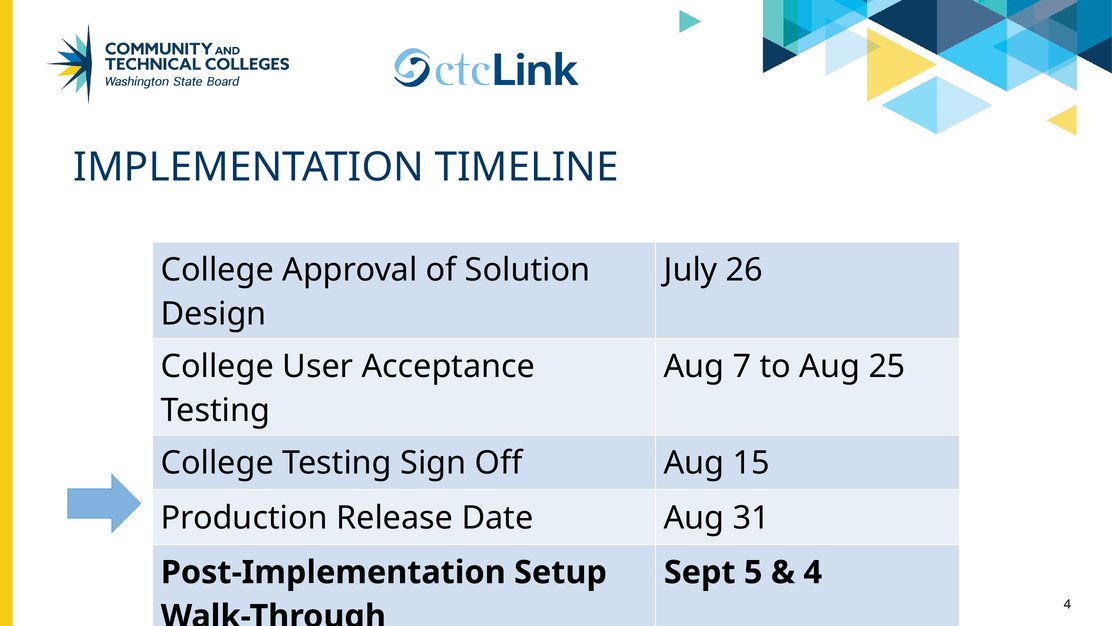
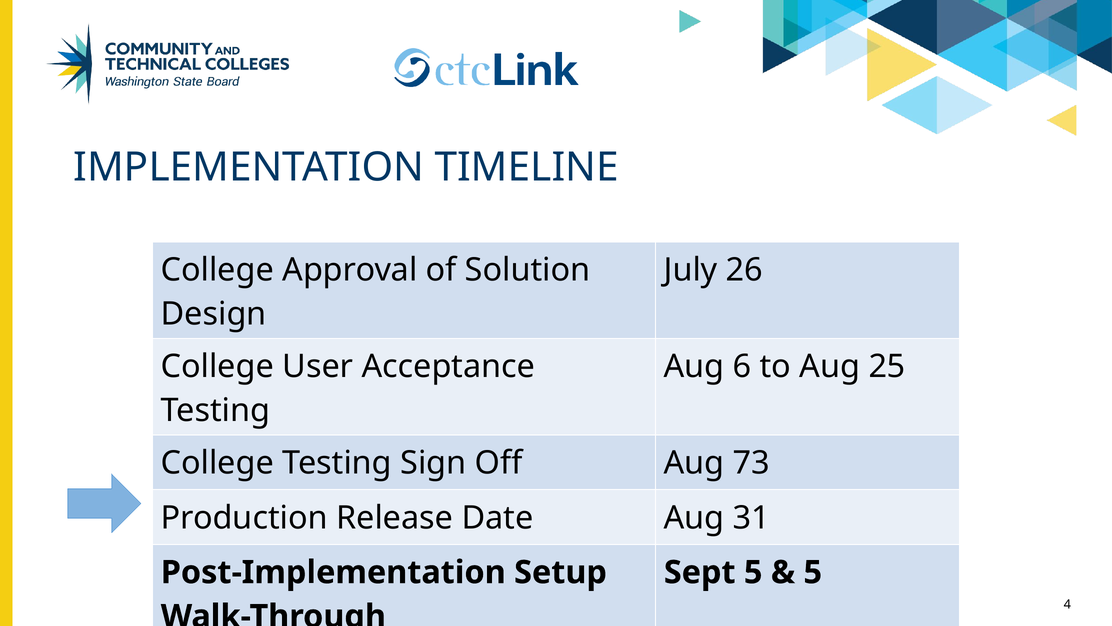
7: 7 -> 6 (742, 366)
15: 15 -> 73 (751, 463)
4: 4 -> 5 (813, 572)
